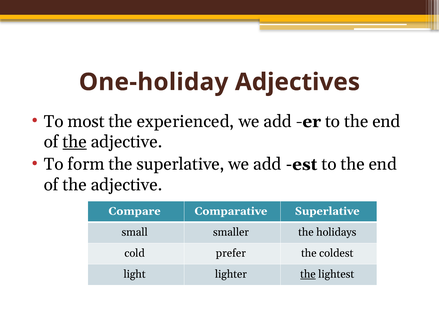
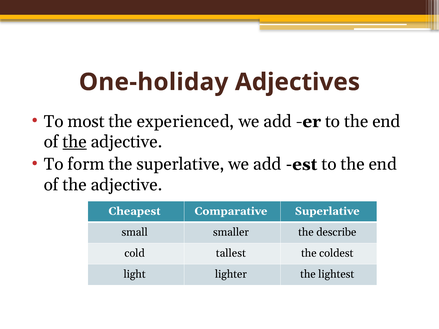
Compare: Compare -> Cheapest (135, 211)
holidays: holidays -> describe (336, 232)
prefer: prefer -> tallest (231, 253)
the underline: present -> none (308, 274)
